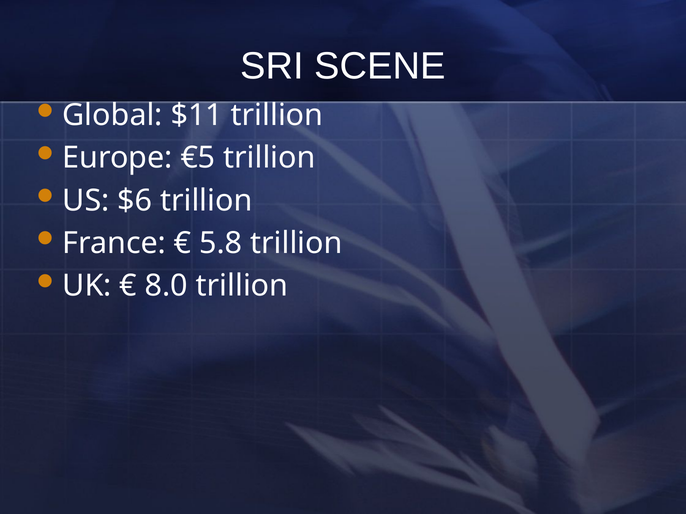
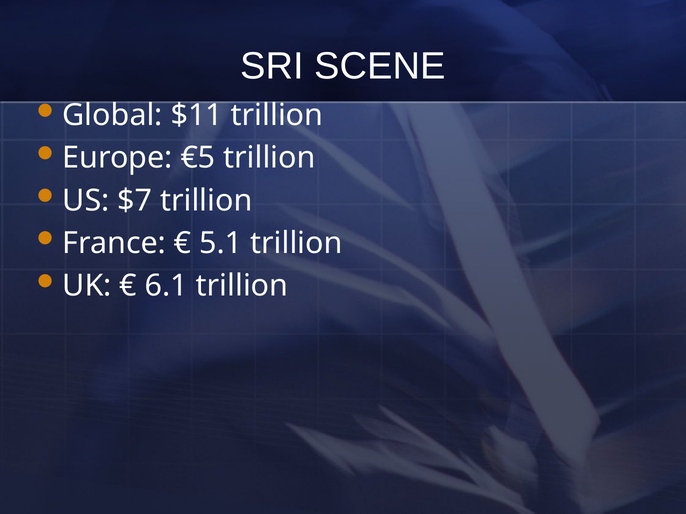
$6: $6 -> $7 (135, 201)
5.8: 5.8 -> 5.1 (221, 243)
8.0: 8.0 -> 6.1 (166, 286)
